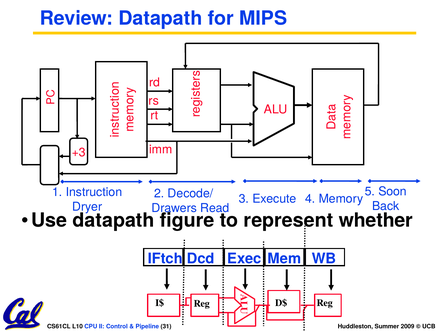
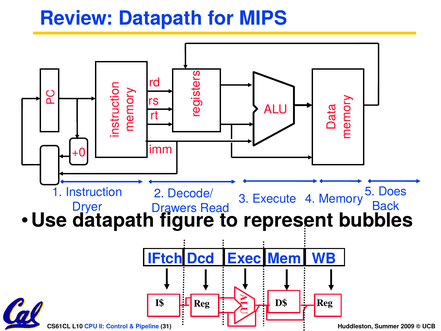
+3: +3 -> +0 (79, 152)
Soon: Soon -> Does (393, 191)
whether: whether -> bubbles (376, 220)
